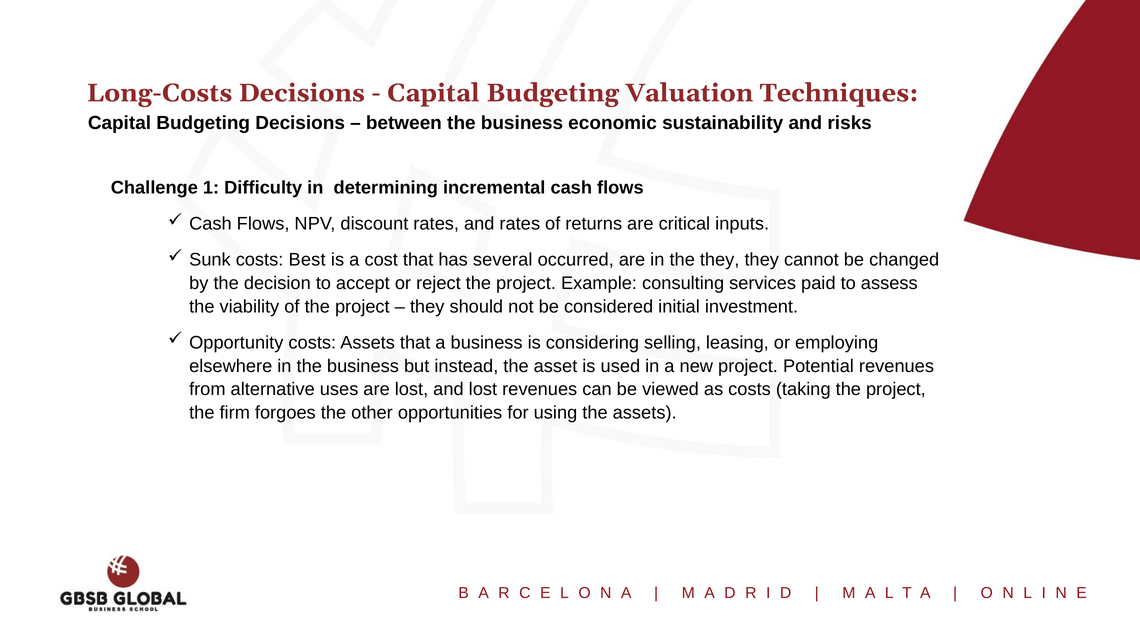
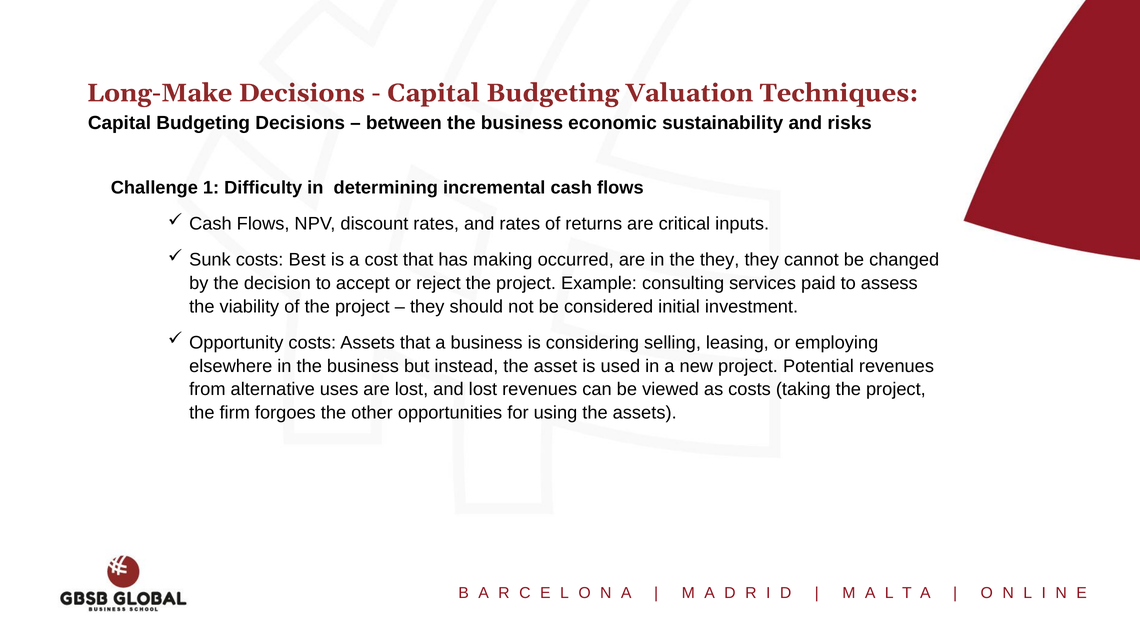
Long-Costs: Long-Costs -> Long-Make (160, 93)
several: several -> making (503, 260)
